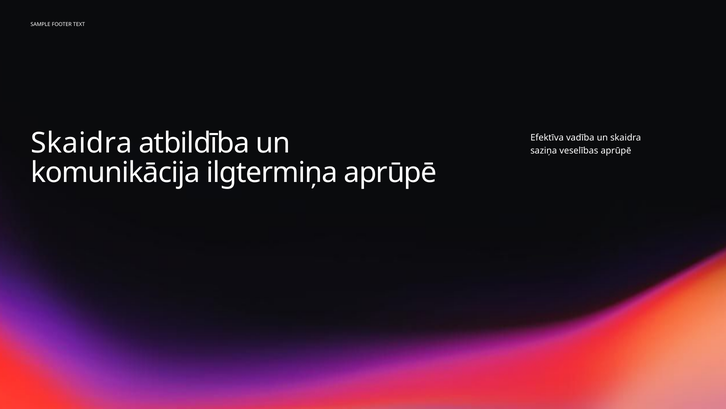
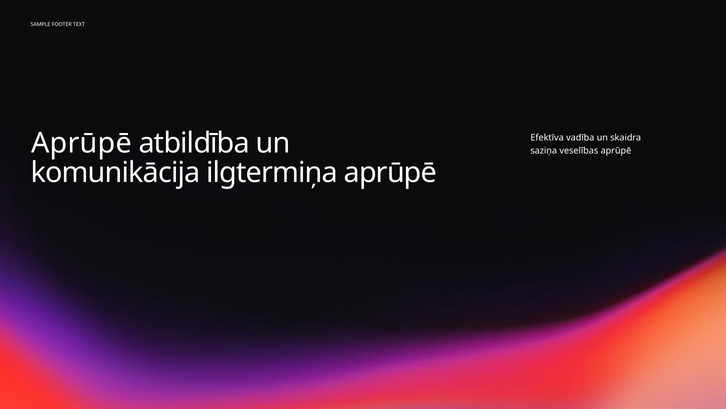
Skaidra: Skaidra -> Aprūpē (82, 143)
